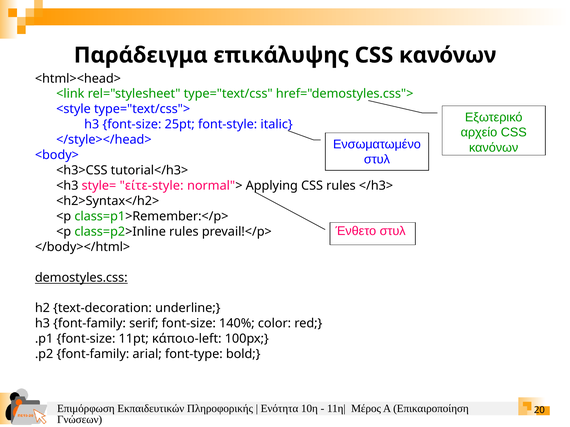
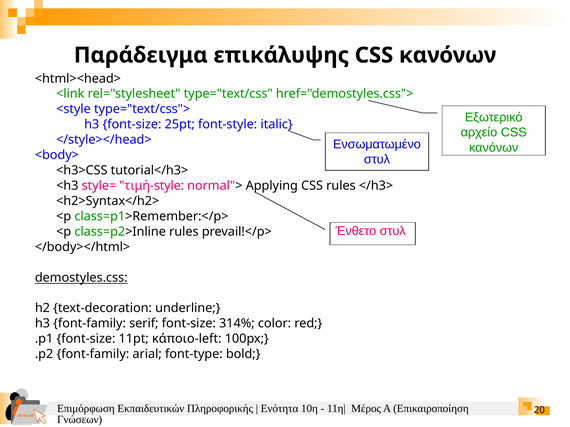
είτε-style: είτε-style -> τιμή-style (152, 186)
140%: 140% -> 314% (237, 324)
